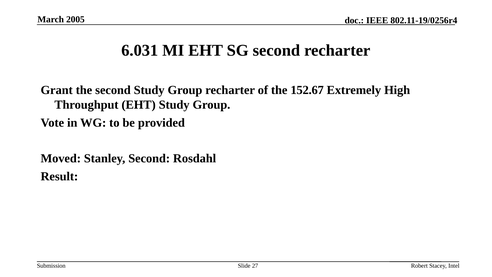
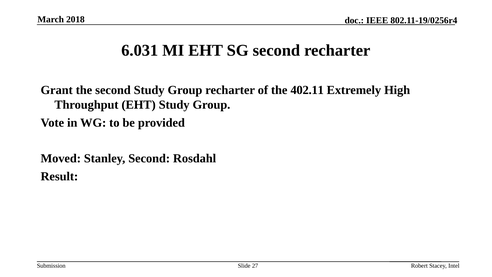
2005: 2005 -> 2018 (75, 20)
152.67: 152.67 -> 402.11 (307, 90)
